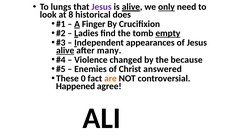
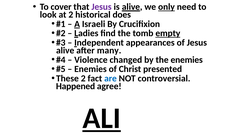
lungs: lungs -> cover (61, 7)
at 8: 8 -> 2 (71, 15)
Finger: Finger -> Israeli (94, 24)
alive underline: present -> none (65, 50)
the because: because -> enemies (187, 60)
answered: answered -> presented (163, 69)
These 0: 0 -> 2 (83, 78)
are colour: orange -> blue (110, 78)
ALI underline: none -> present (102, 118)
